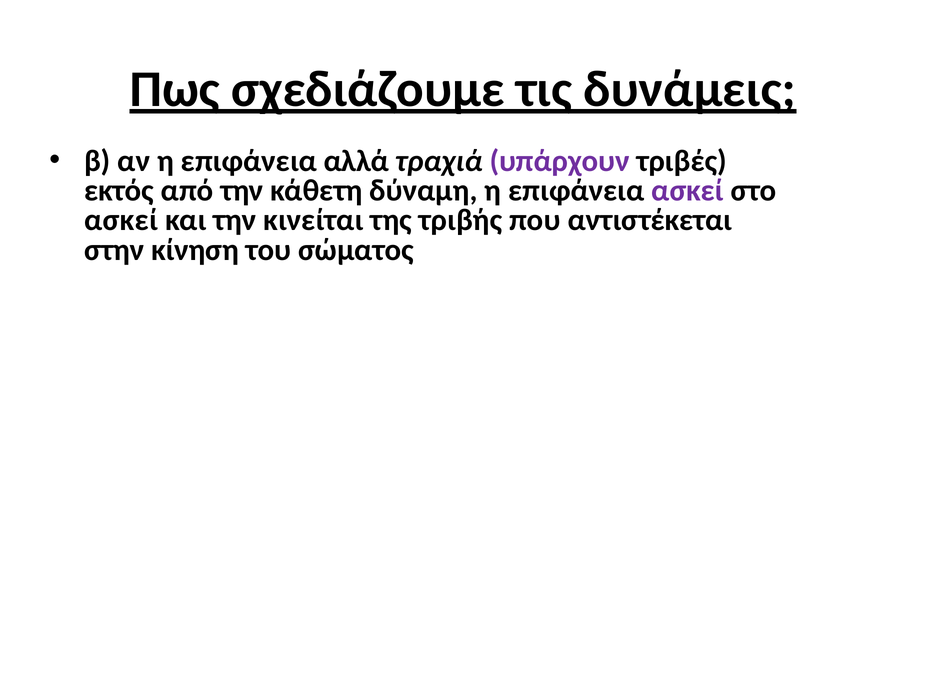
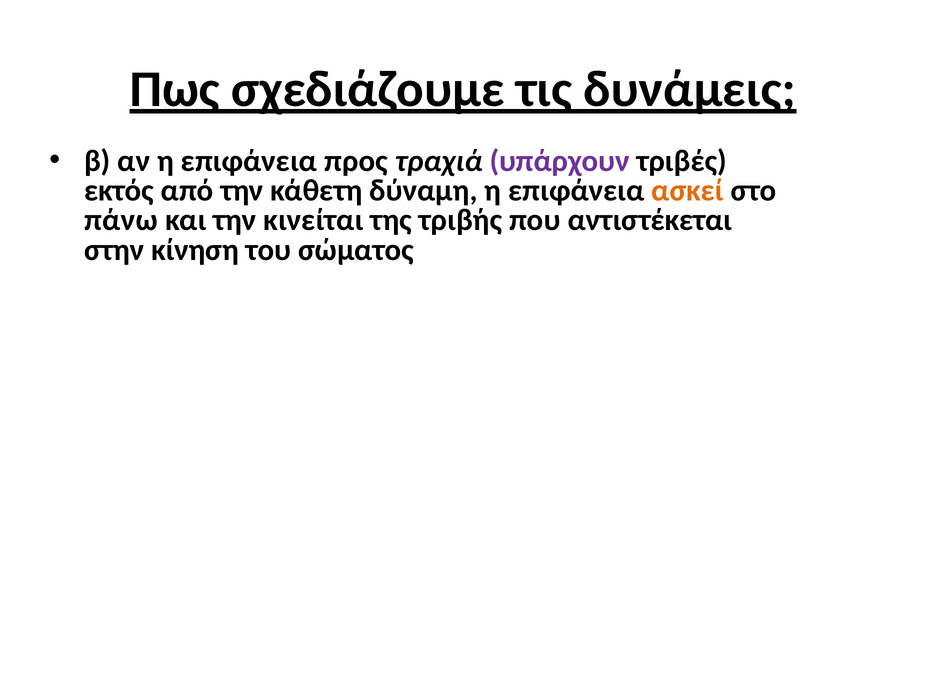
αλλά: αλλά -> προς (356, 161)
ασκεί colour: purple -> orange (688, 191)
ασκεί: ασκεί -> πάνω (121, 220)
